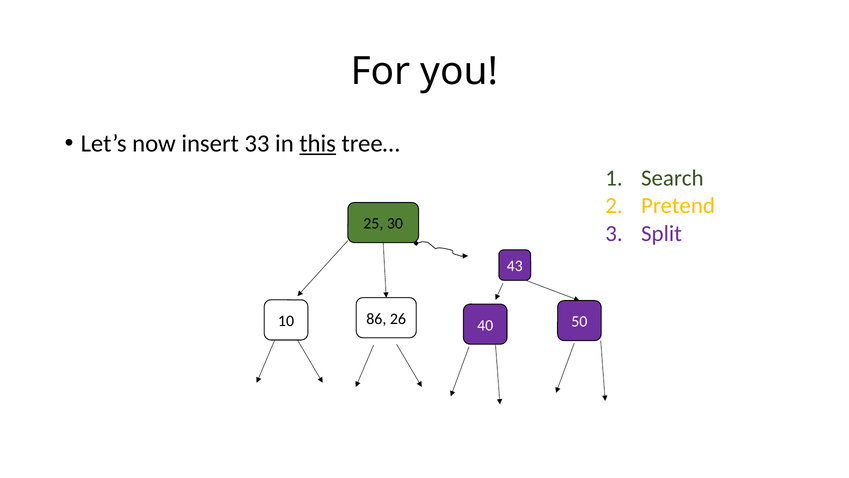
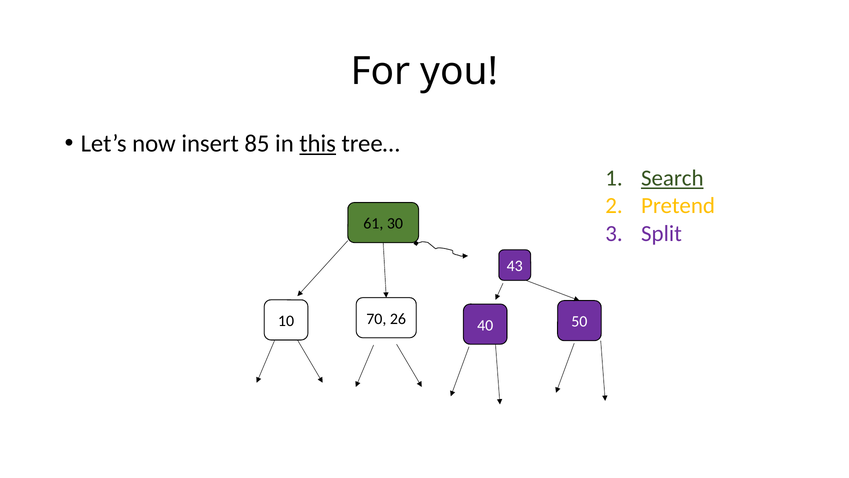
33: 33 -> 85 (257, 144)
Search underline: none -> present (672, 178)
25: 25 -> 61 (373, 223)
86: 86 -> 70 (376, 319)
